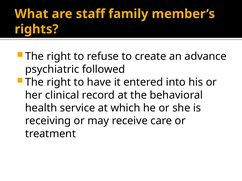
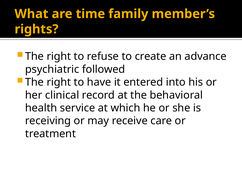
staff: staff -> time (90, 14)
